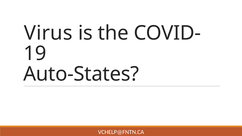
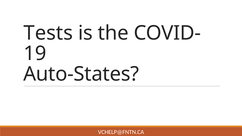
Virus: Virus -> Tests (48, 33)
